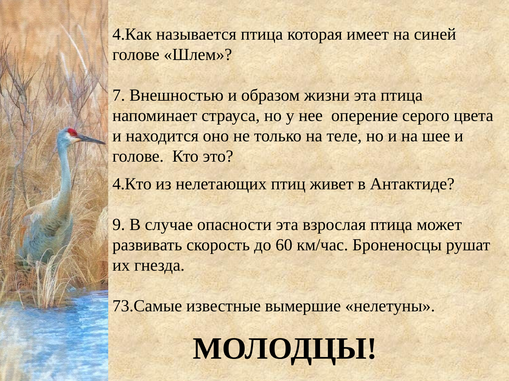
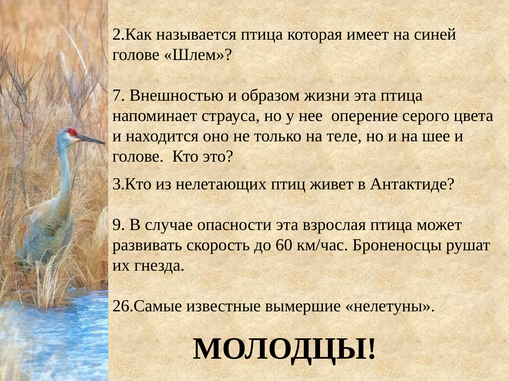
4.Как: 4.Как -> 2.Как (132, 34)
4.Кто: 4.Кто -> 3.Кто (132, 184)
73.Самые: 73.Самые -> 26.Самые (147, 306)
